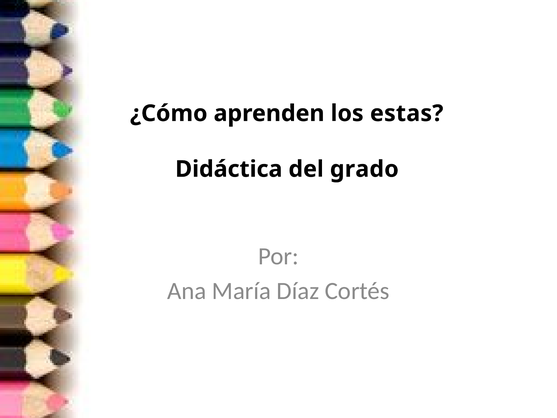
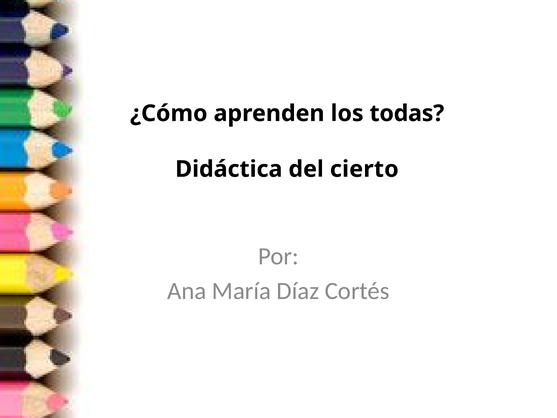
estas: estas -> todas (407, 113)
grado: grado -> cierto (364, 169)
